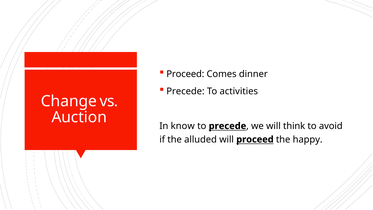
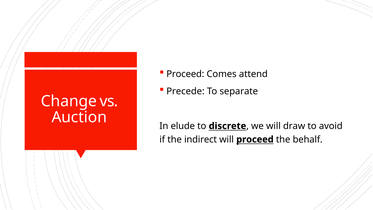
dinner: dinner -> attend (253, 74)
activities: activities -> separate (239, 91)
know: know -> elude (183, 126)
to precede: precede -> discrete (227, 126)
think: think -> draw (294, 126)
alluded: alluded -> indirect (201, 139)
happy: happy -> behalf (308, 139)
